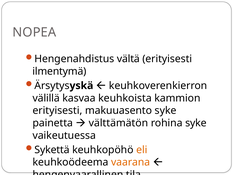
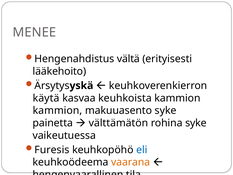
NOPEA: NOPEA -> MENEE (34, 32)
ilmentymä: ilmentymä -> lääkehoito (59, 71)
välillä: välillä -> käytä (46, 98)
erityisesti: erityisesti -> kammion (57, 110)
Sykettä: Sykettä -> Furesis (52, 150)
eli colour: orange -> blue (142, 150)
